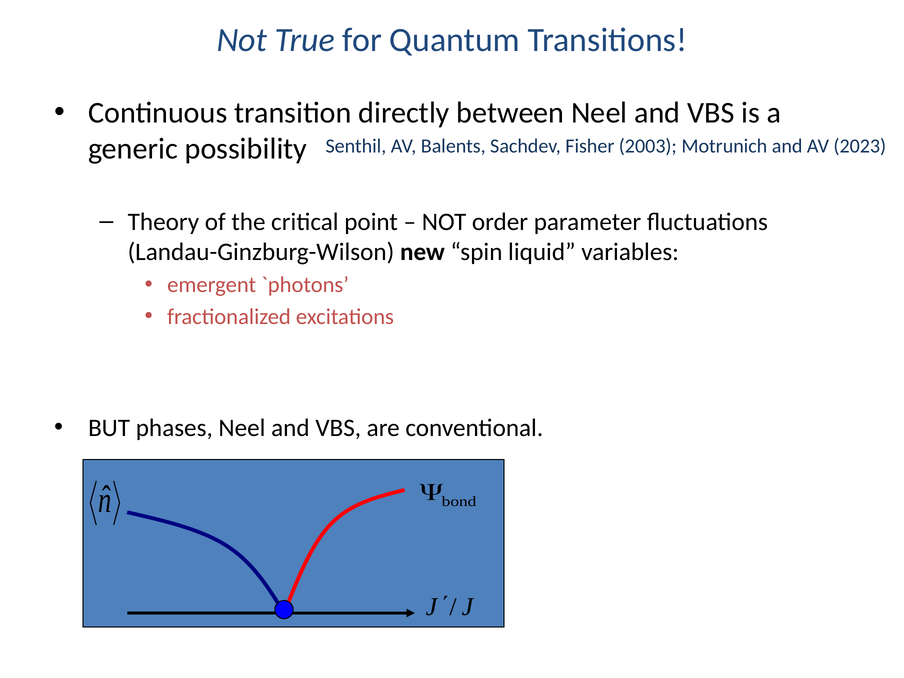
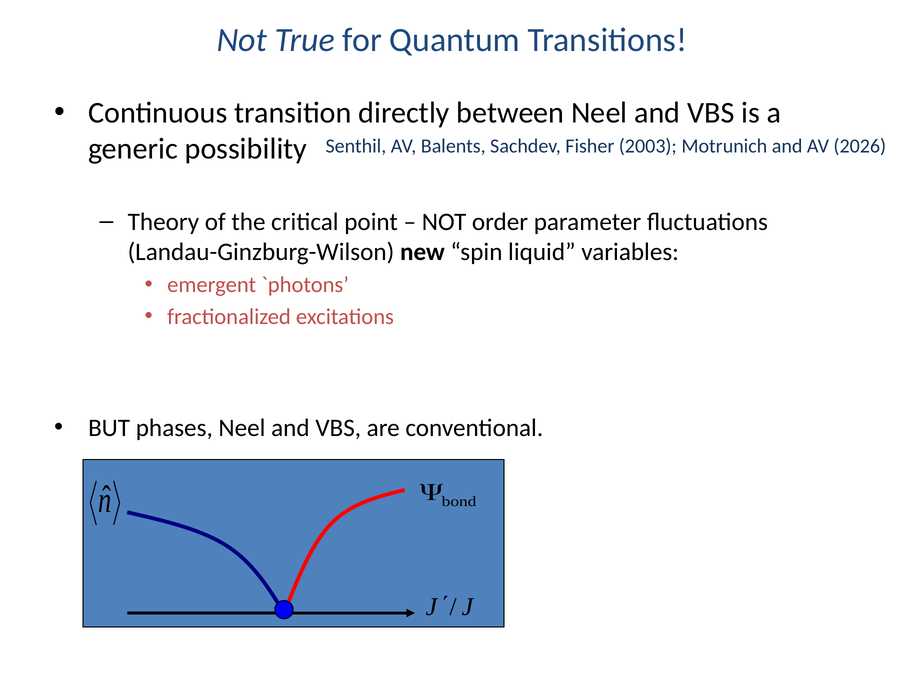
2023: 2023 -> 2026 (860, 146)
